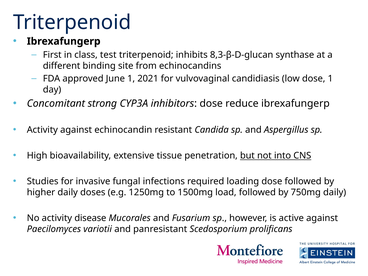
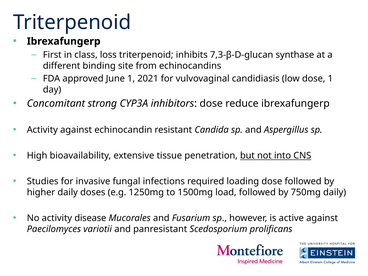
test: test -> loss (108, 55)
8,3-β-D-glucan: 8,3-β-D-glucan -> 7,3-β-D-glucan (242, 55)
